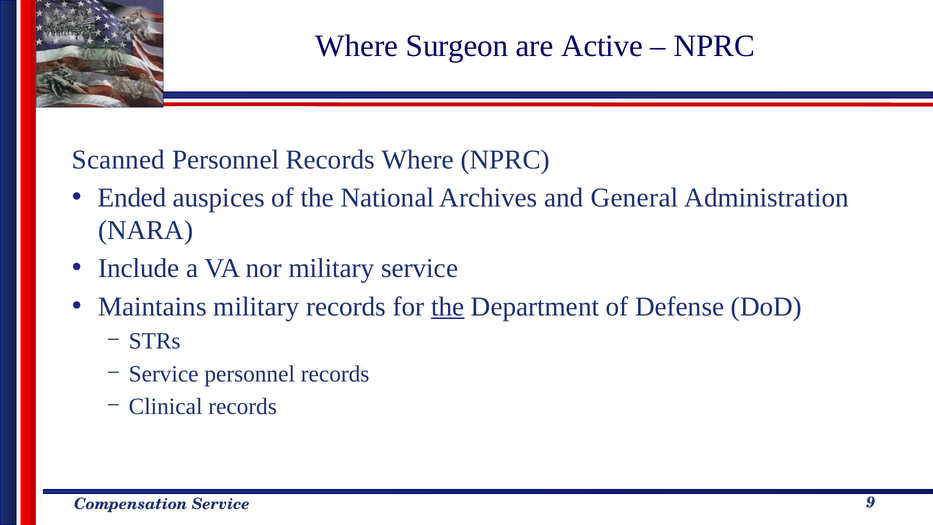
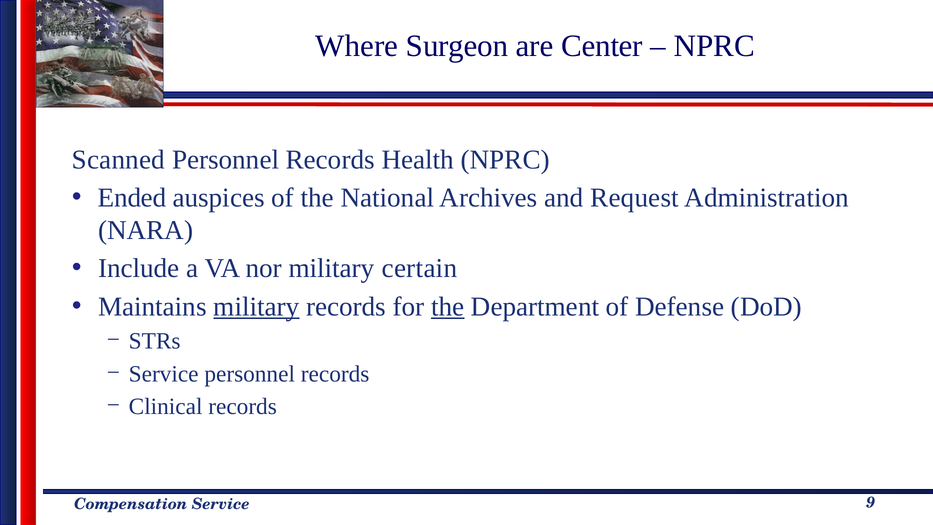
Active: Active -> Center (602, 46)
Records Where: Where -> Health (418, 160)
General: General -> Request (635, 198)
military service: service -> certain (420, 268)
military underline: none -> present (256, 306)
